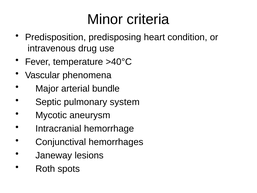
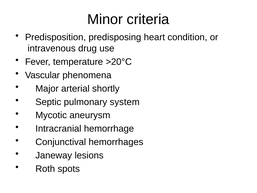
>40°C: >40°C -> >20°C (119, 62)
bundle: bundle -> shortly (106, 88)
